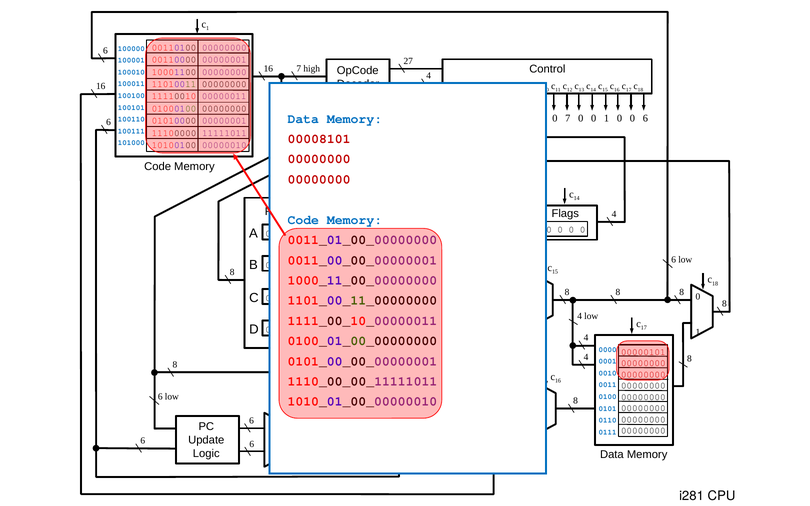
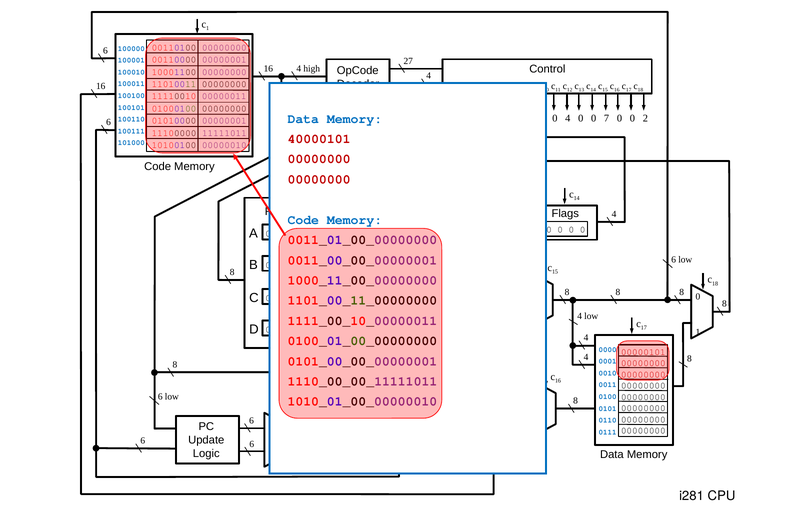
16 7: 7 -> 4 (299, 68)
0 7: 7 -> 4 (568, 118)
0 0 1: 1 -> 7 (607, 118)
0 6: 6 -> 2 (645, 118)
00008101: 00008101 -> 40000101 (319, 139)
